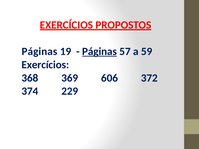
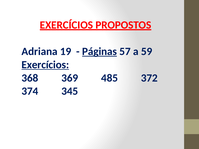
Páginas: Páginas -> Adriana (40, 52)
Exercícios underline: none -> present (45, 65)
606: 606 -> 485 (110, 78)
229: 229 -> 345 (70, 91)
